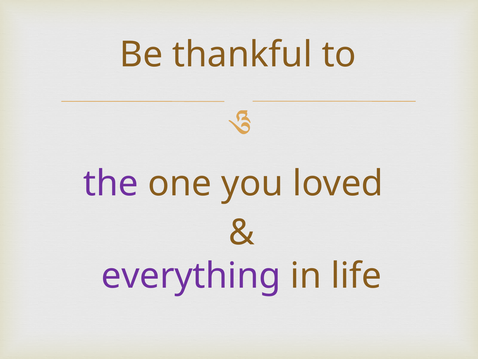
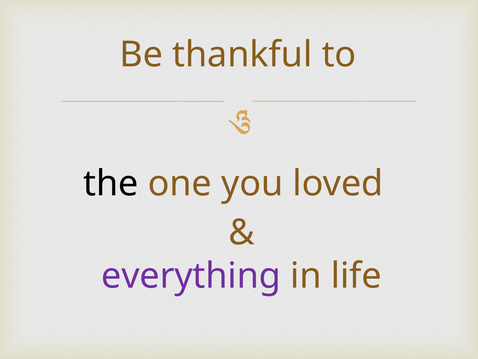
the colour: purple -> black (111, 183)
